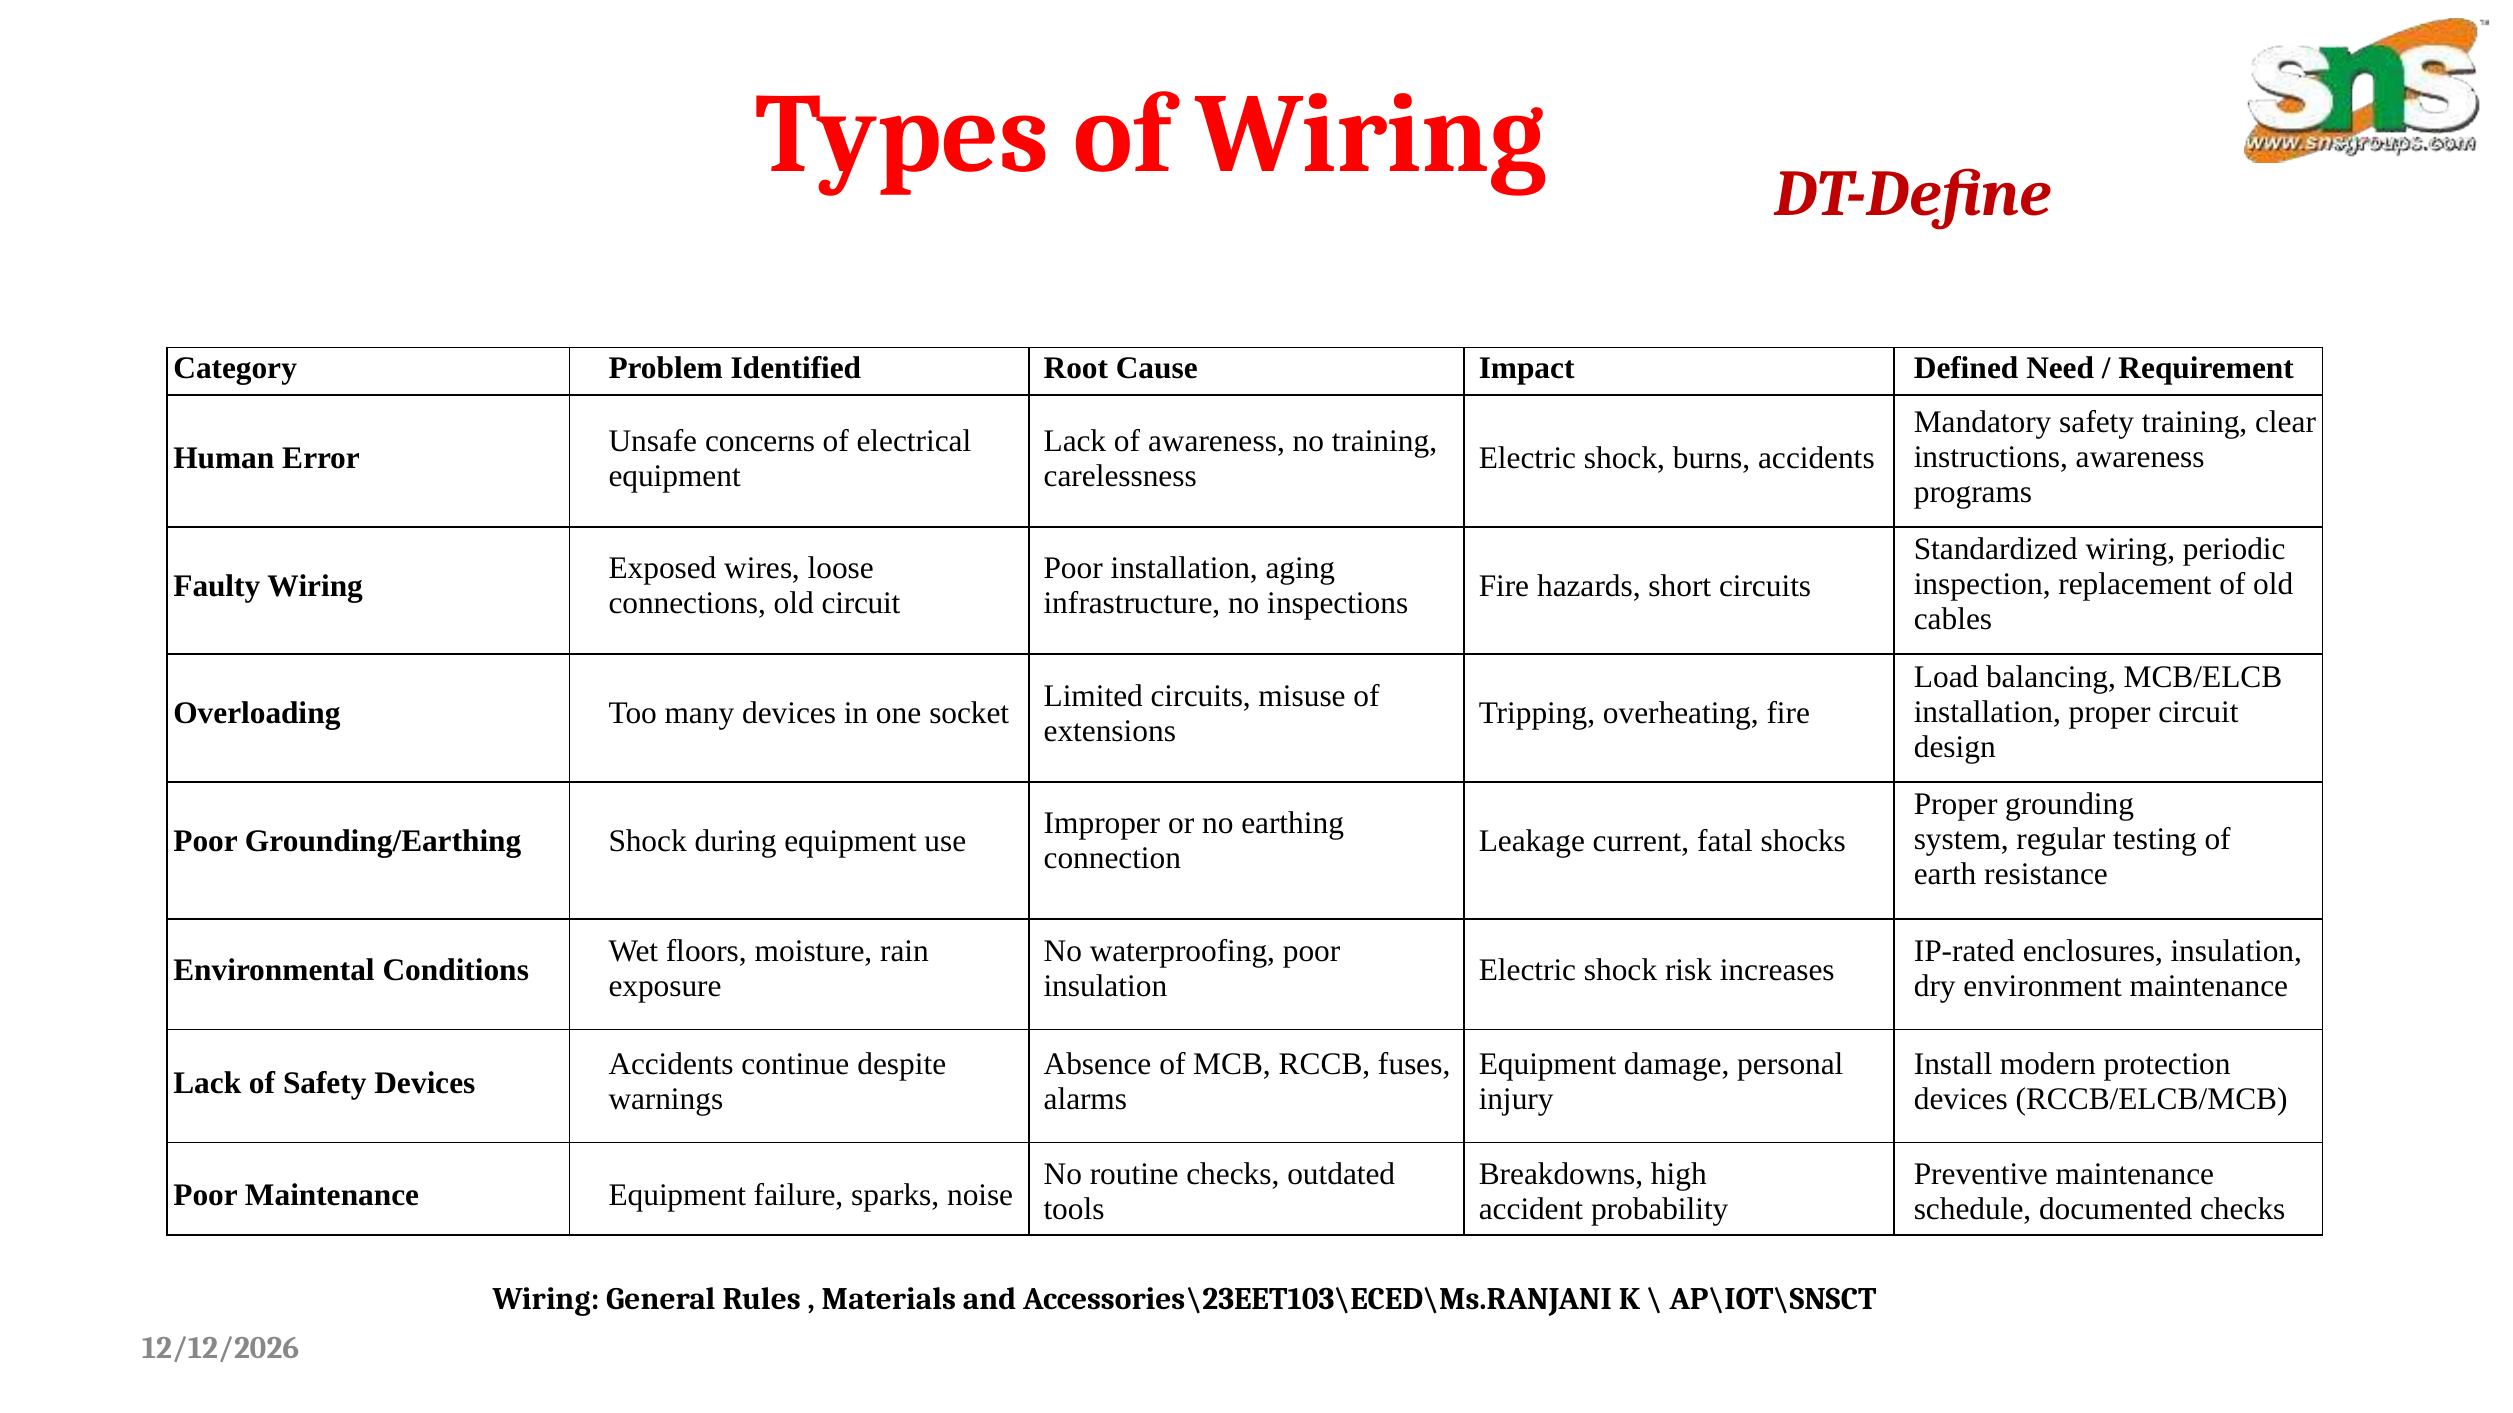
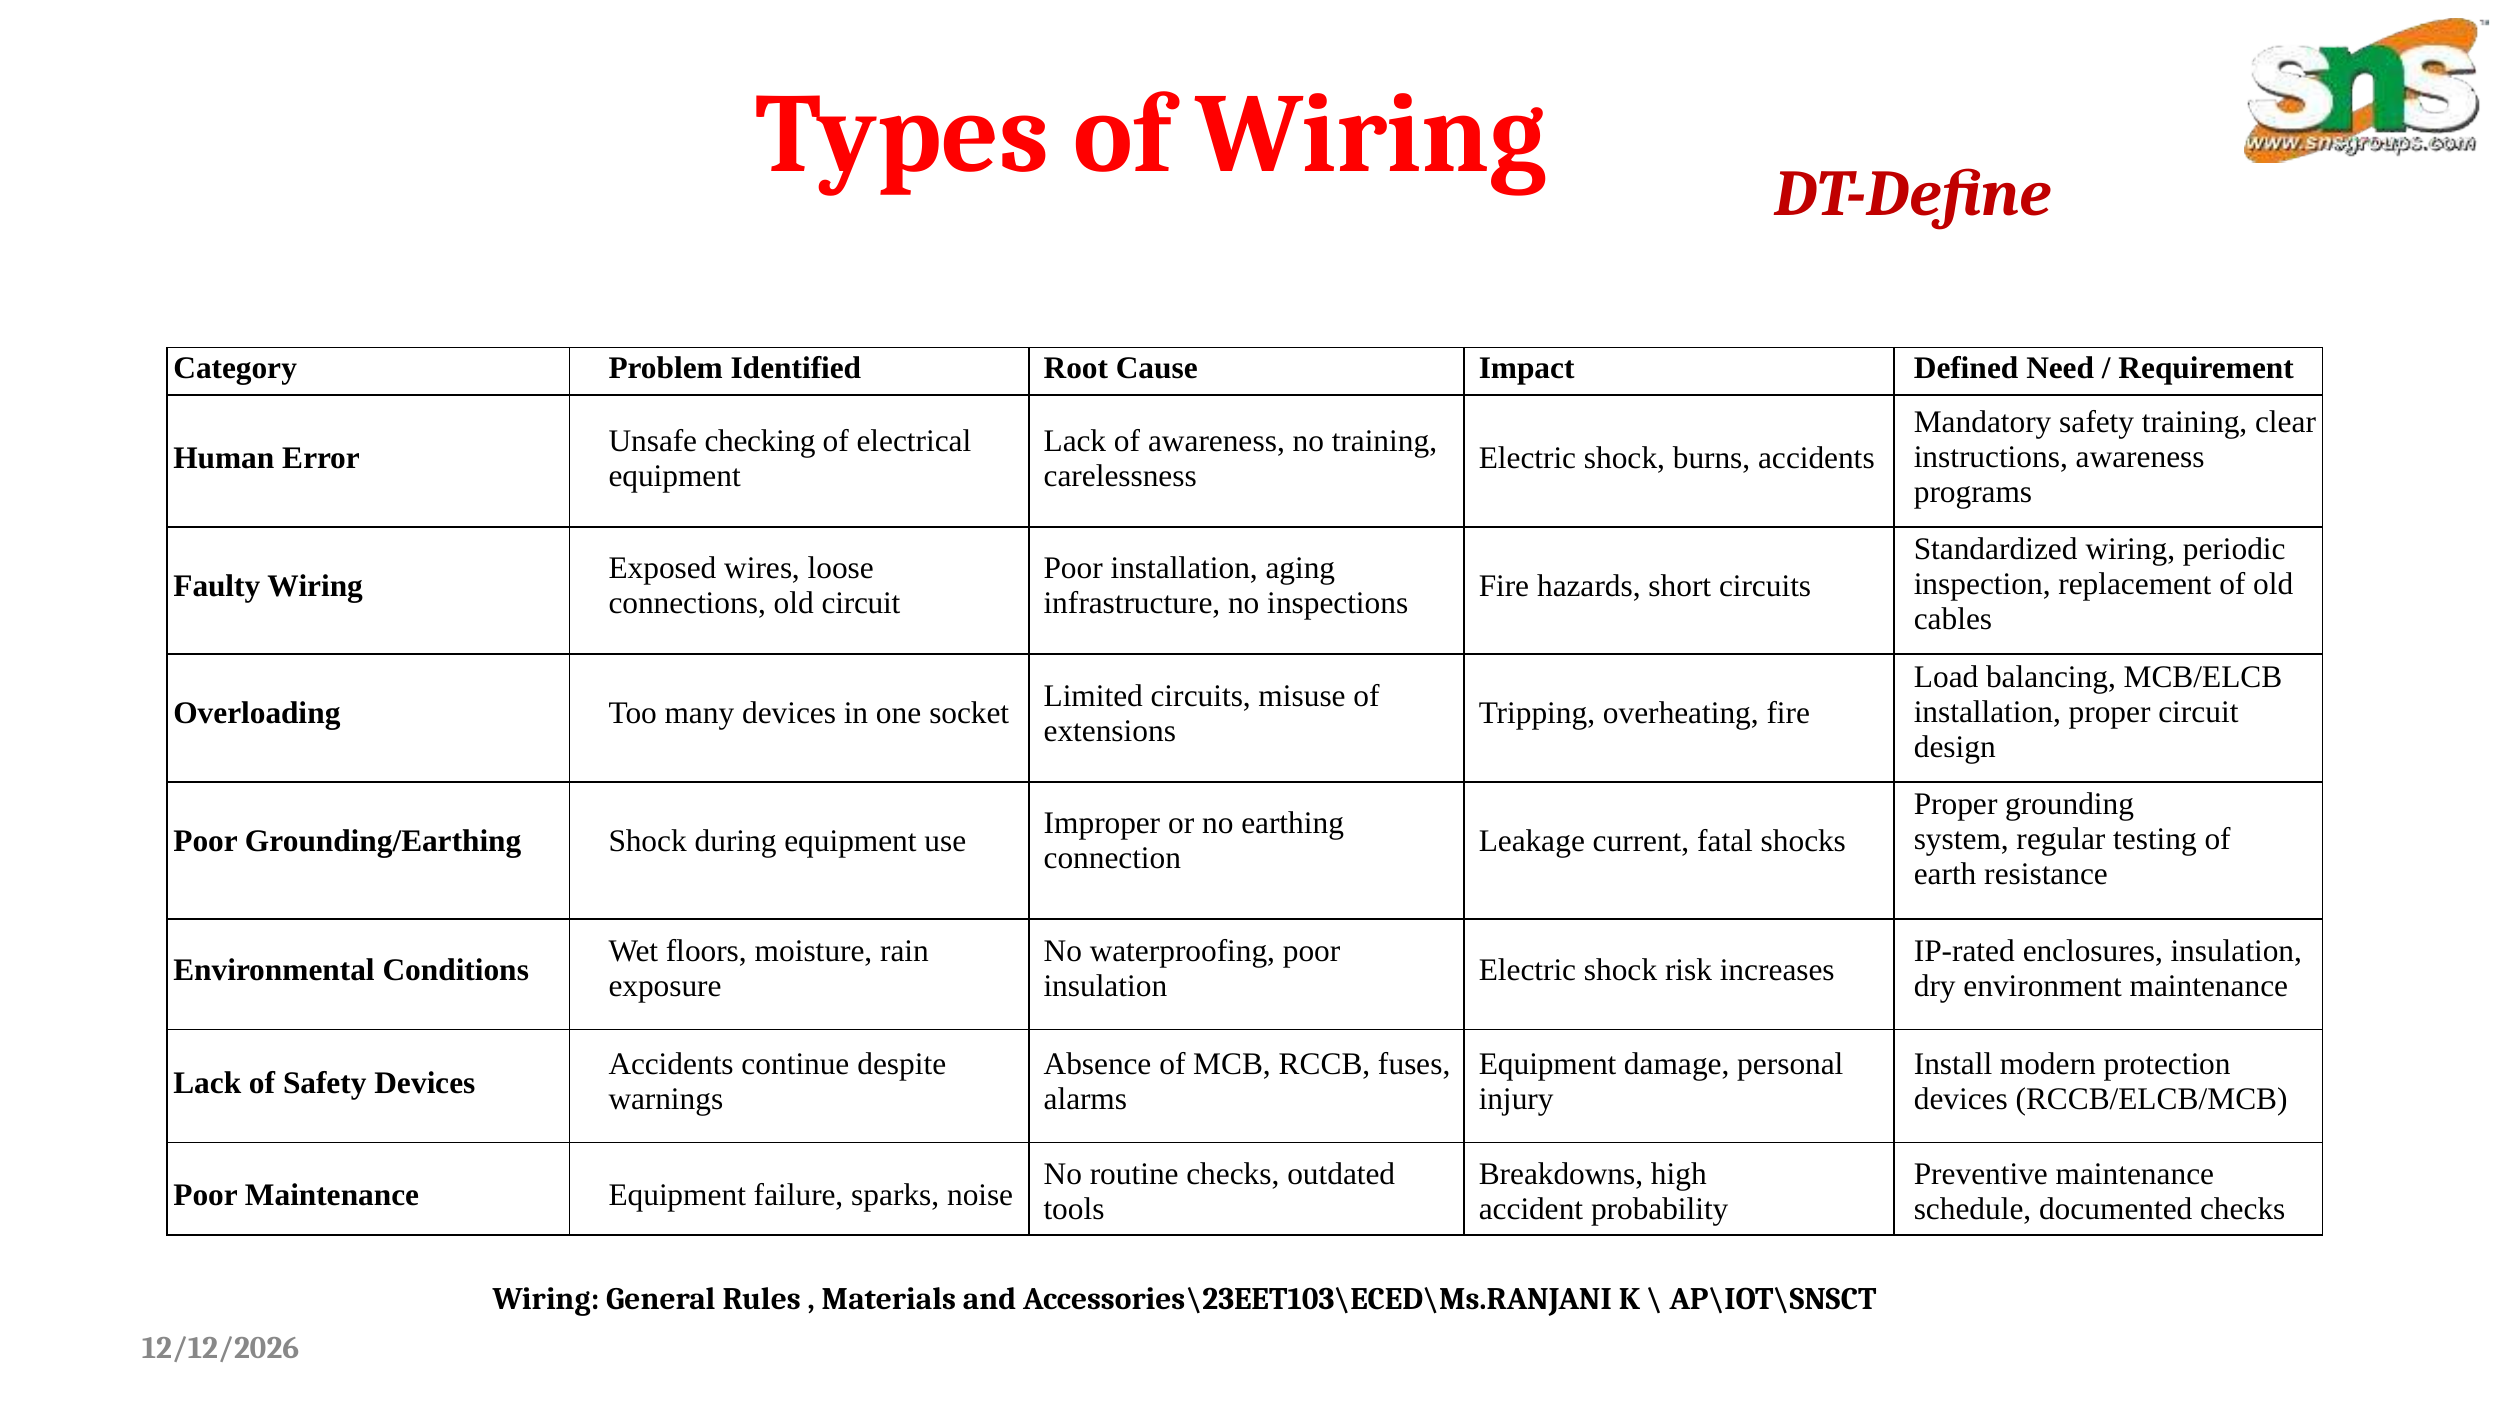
concerns: concerns -> checking (760, 441)
